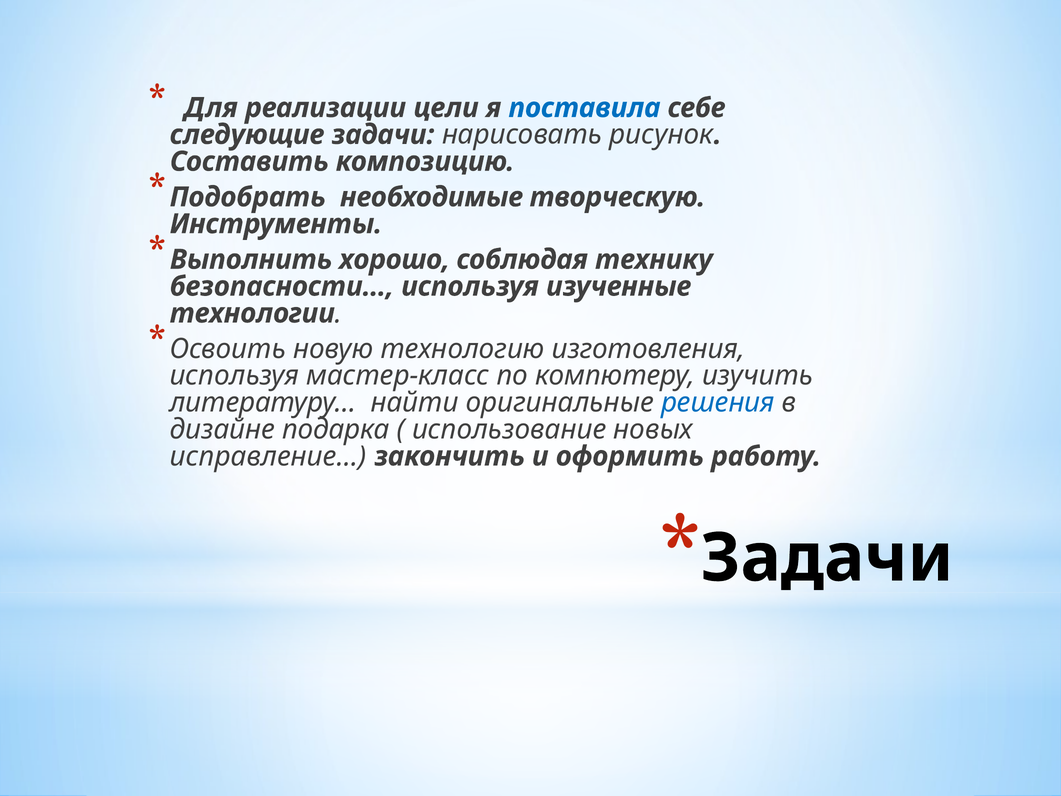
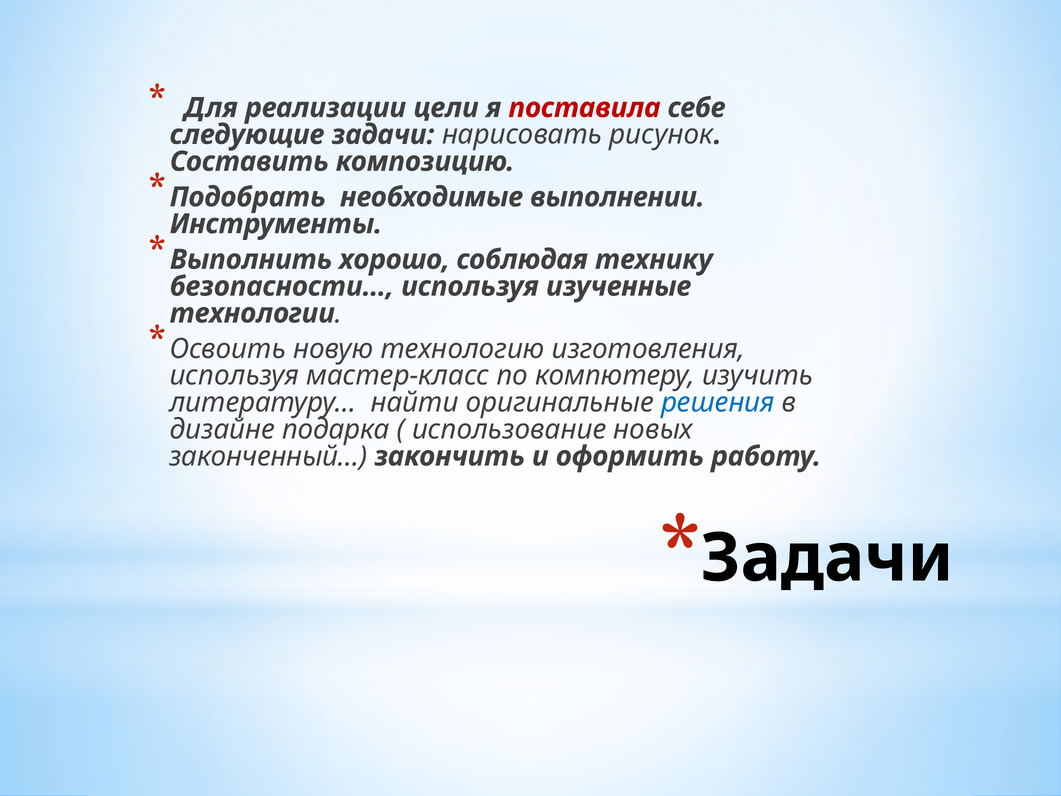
поставила colour: blue -> red (585, 108)
творческую: творческую -> выполнении (617, 197)
исправление…: исправление… -> законченный… (268, 456)
